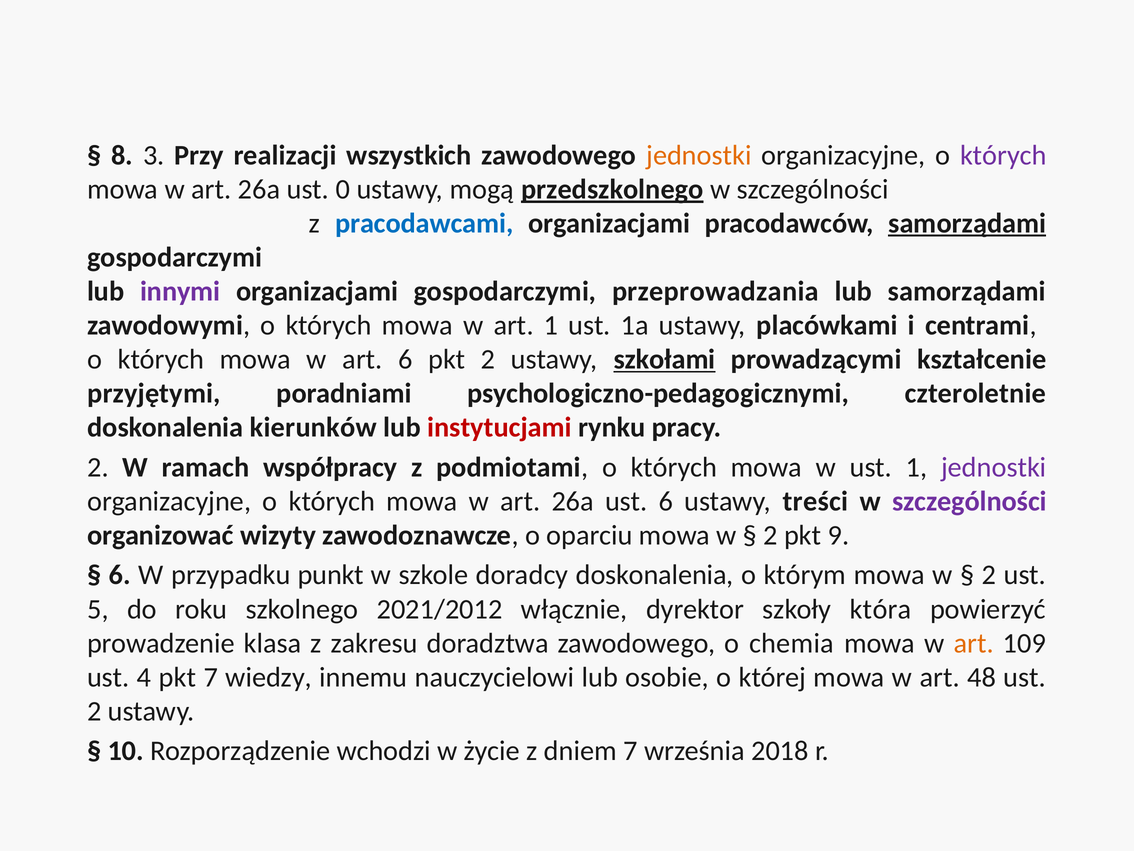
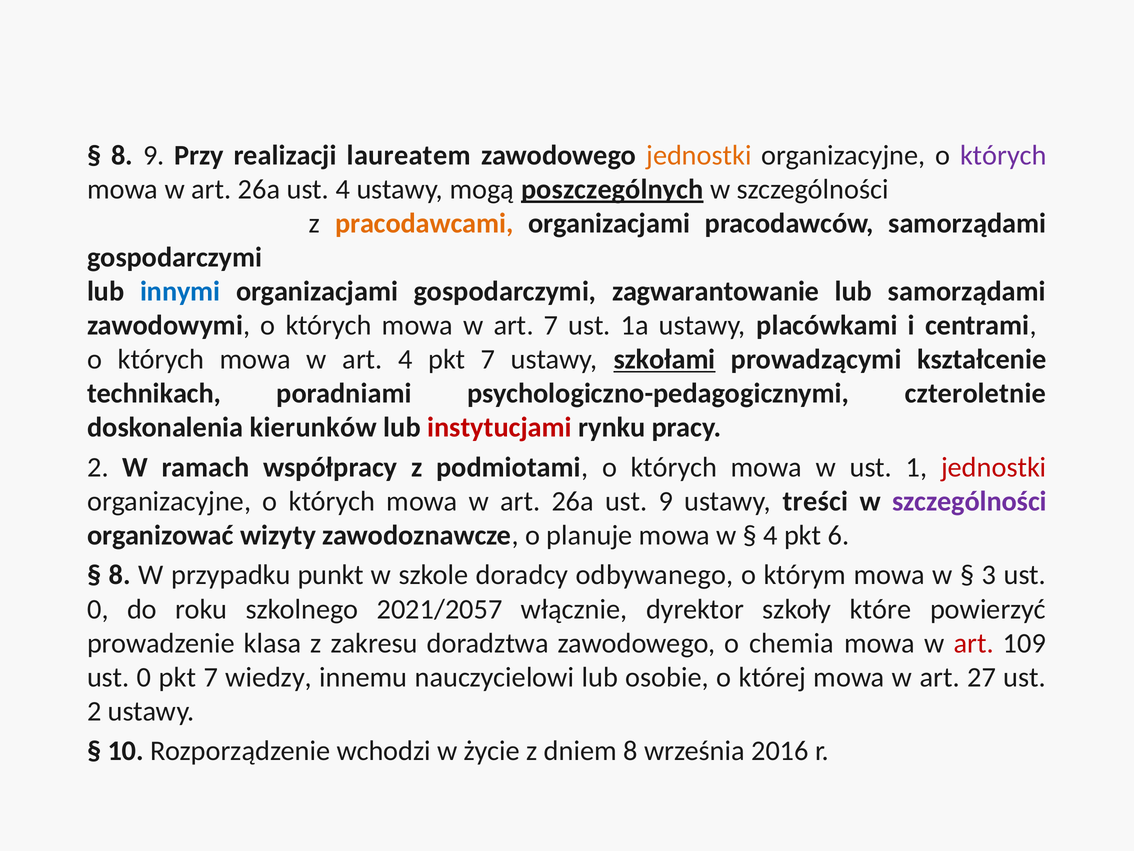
8 3: 3 -> 9 (154, 155)
wszystkich: wszystkich -> laureatem (409, 155)
ust 0: 0 -> 4 (343, 189)
przedszkolnego: przedszkolnego -> poszczególnych (612, 189)
pracodawcami colour: blue -> orange (424, 223)
samorządami underline: present -> none (967, 223)
innymi colour: purple -> blue (180, 291)
przeprowadzania: przeprowadzania -> zagwarantowanie (716, 291)
art 1: 1 -> 7 (551, 325)
art 6: 6 -> 4 (405, 359)
2: 2 -> 7 (488, 359)
przyjętymi: przyjętymi -> technikach (154, 393)
jednostki colour: purple -> red (994, 467)
ust 6: 6 -> 9 (666, 501)
oparciu: oparciu -> planuje (589, 535)
2: 2 -> 4 (771, 535)
9: 9 -> 6 (838, 535)
6: 6 -> 8 (120, 575)
doradcy doskonalenia: doskonalenia -> odbywanego (655, 575)
2: 2 -> 3 (989, 575)
5: 5 -> 0 (98, 609)
2021/2012: 2021/2012 -> 2021/2057 (440, 609)
która: która -> które (881, 609)
art colour: orange -> red (974, 643)
4: 4 -> 0 (144, 677)
48: 48 -> 27 (982, 677)
dniem 7: 7 -> 8 (630, 751)
2018: 2018 -> 2016 (780, 751)
